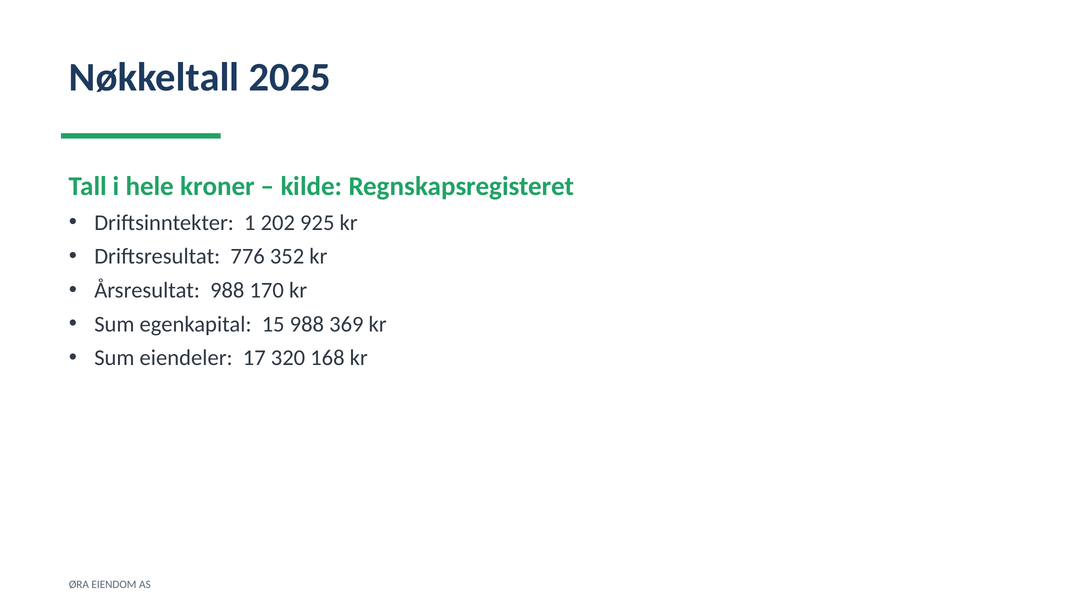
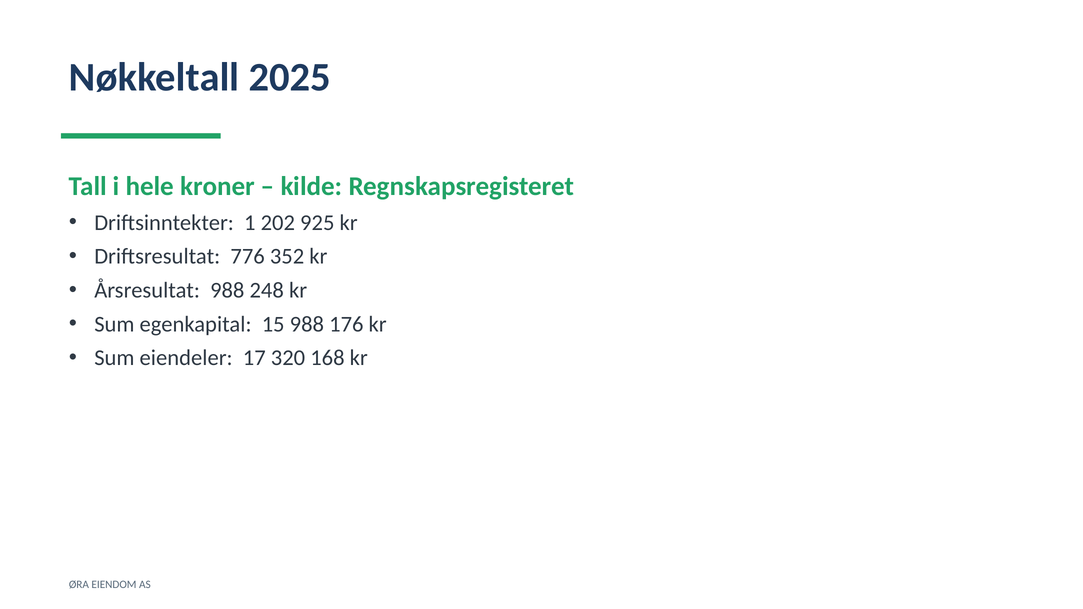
170: 170 -> 248 (267, 290)
369: 369 -> 176 (346, 324)
